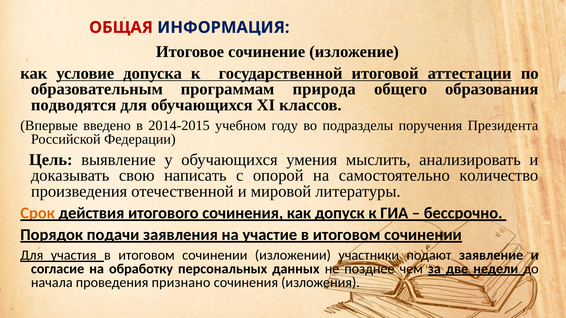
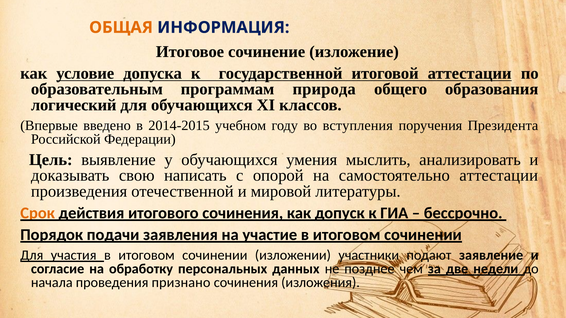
ОБЩАЯ colour: red -> orange (121, 27)
подводятся: подводятся -> логический (74, 105)
подразделы: подразделы -> вступления (358, 126)
самостоятельно количество: количество -> аттестации (499, 176)
